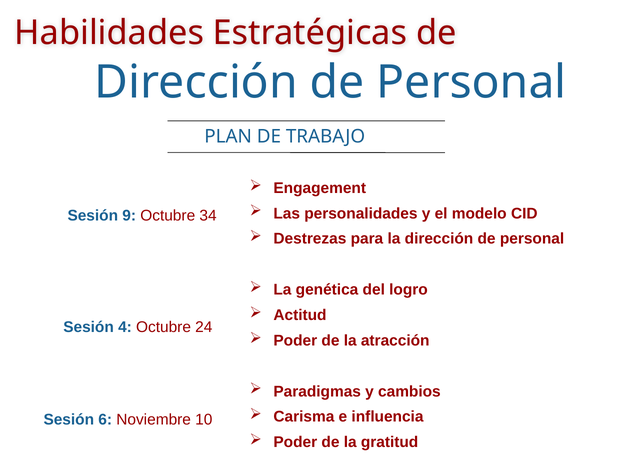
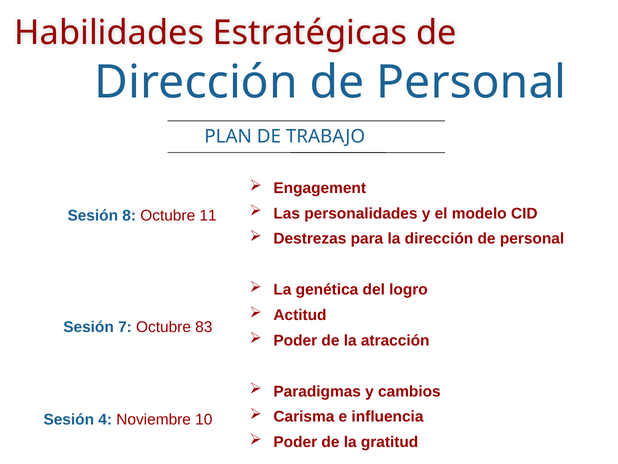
Sesión 9: 9 -> 8 (129, 215)
34: 34 -> 11 (208, 215)
4: 4 -> 7 (125, 327)
24: 24 -> 83 (204, 327)
6: 6 -> 4 (105, 419)
